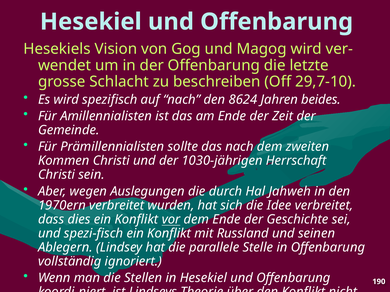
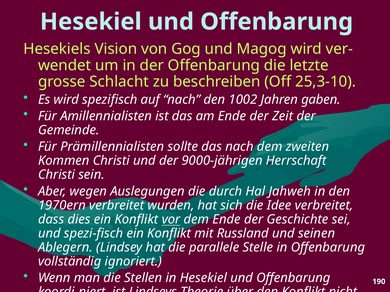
29,7-10: 29,7-10 -> 25,3-10 (326, 82)
8624: 8624 -> 1002 (243, 100)
beides: beides -> gaben (321, 100)
1030-jährigen: 1030-jährigen -> 9000-jährigen (222, 161)
